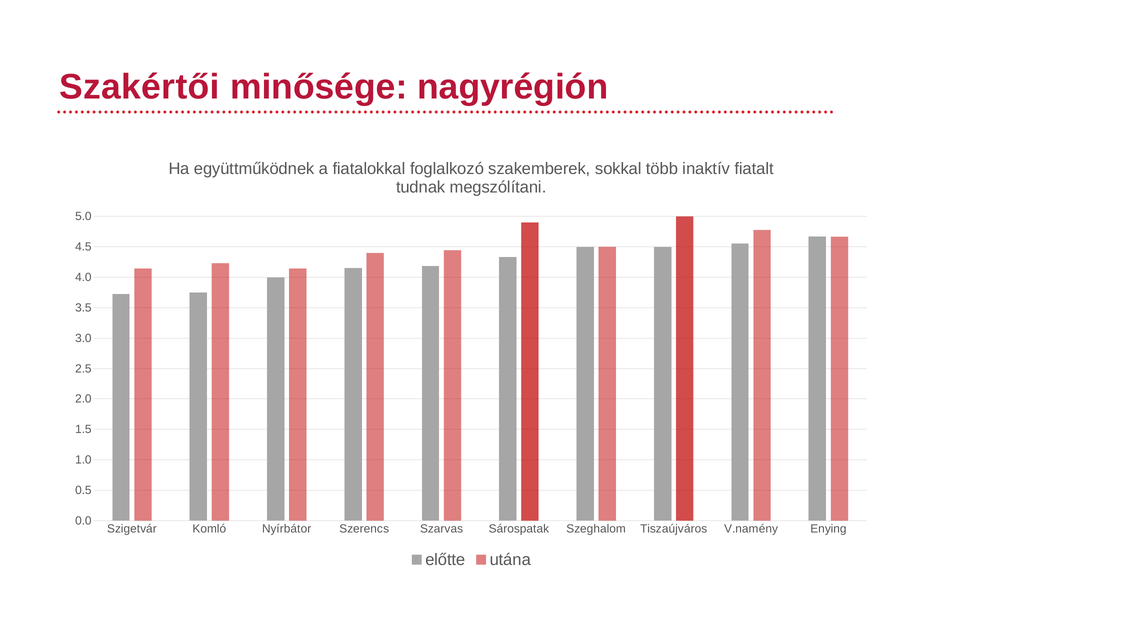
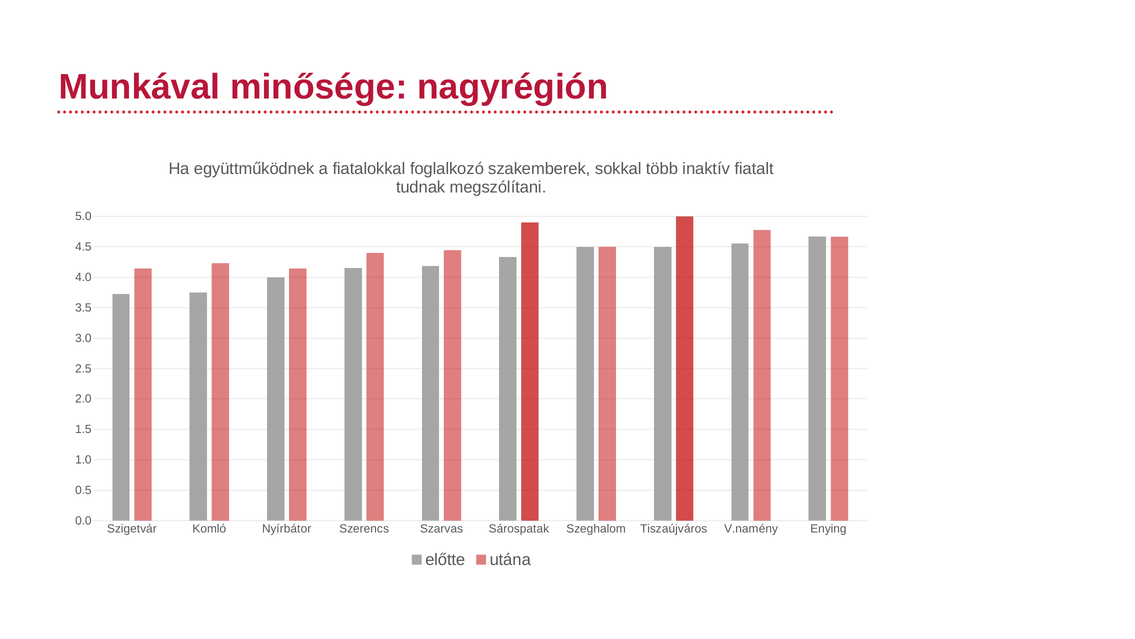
Szakértői: Szakértői -> Munkával (139, 87)
